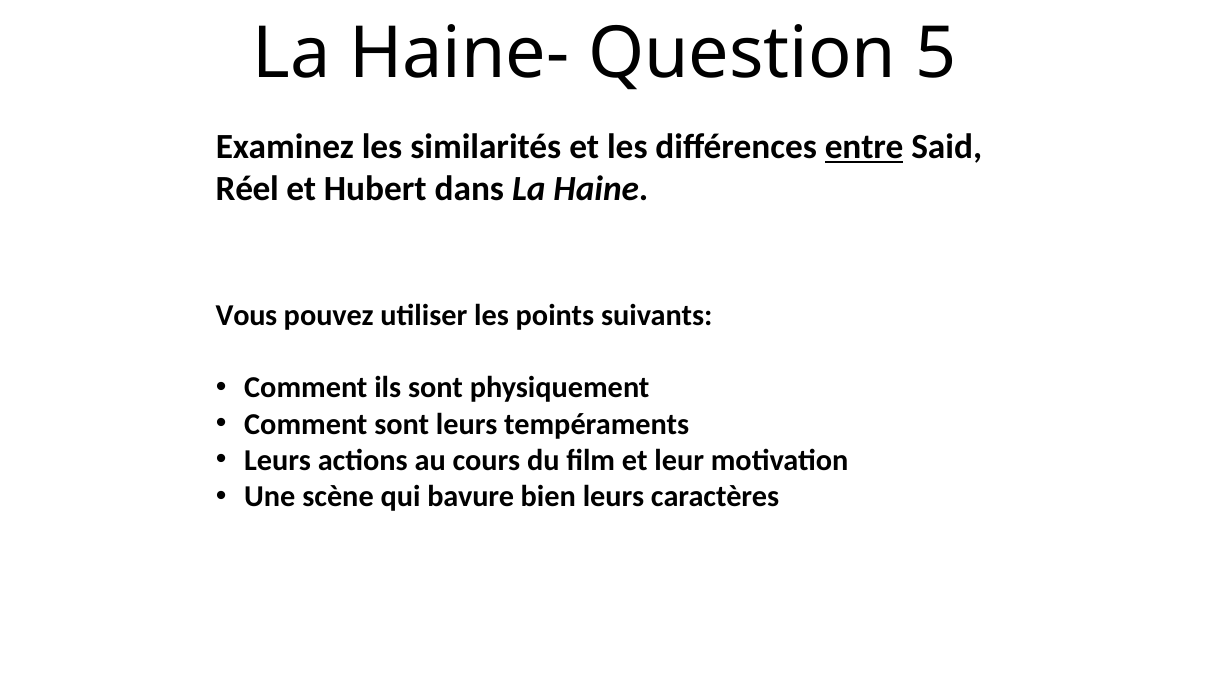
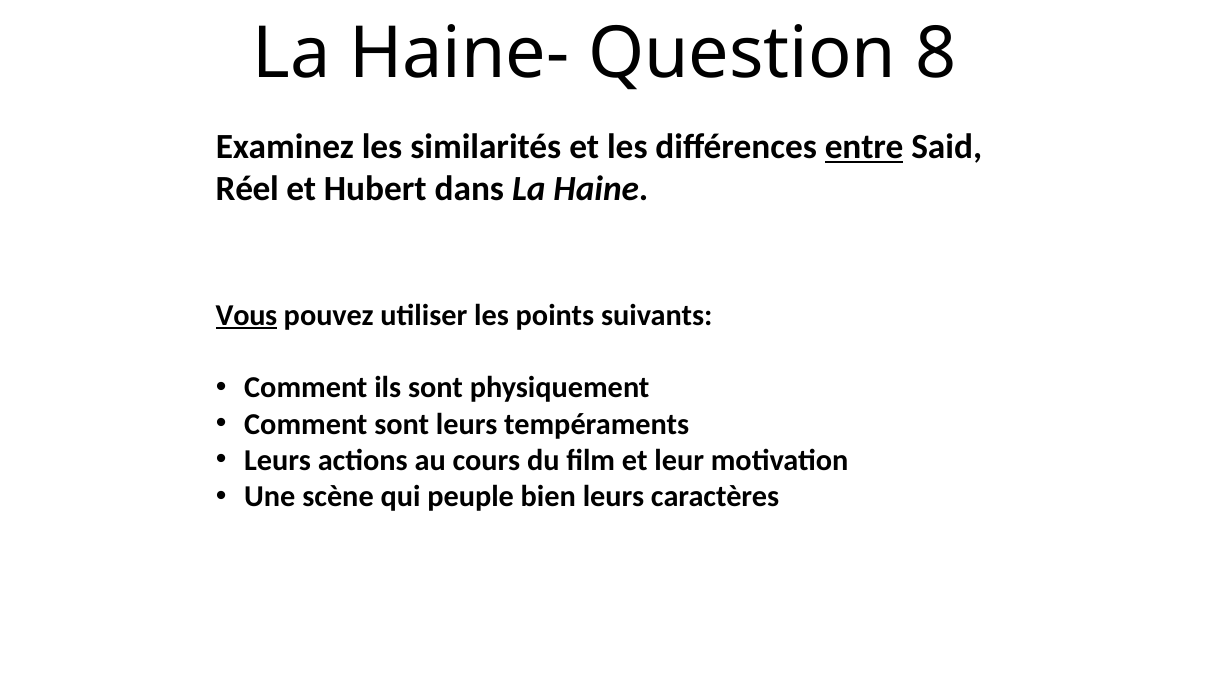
5: 5 -> 8 (936, 54)
Vous underline: none -> present (246, 316)
bavure: bavure -> peuple (471, 497)
